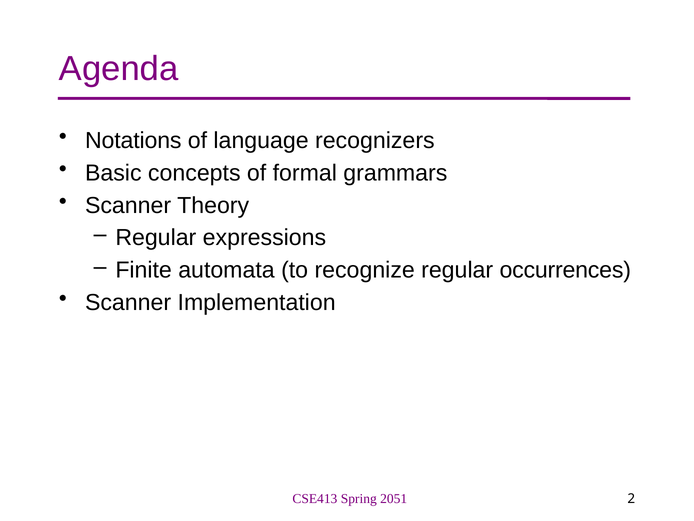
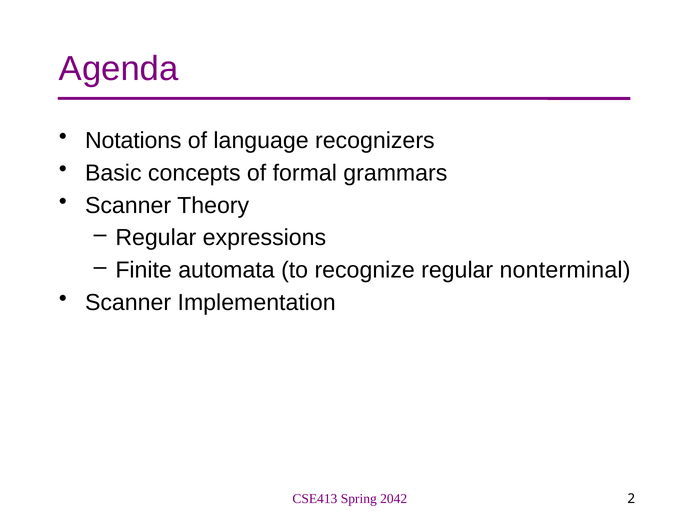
occurrences: occurrences -> nonterminal (565, 270)
2051: 2051 -> 2042 (394, 498)
